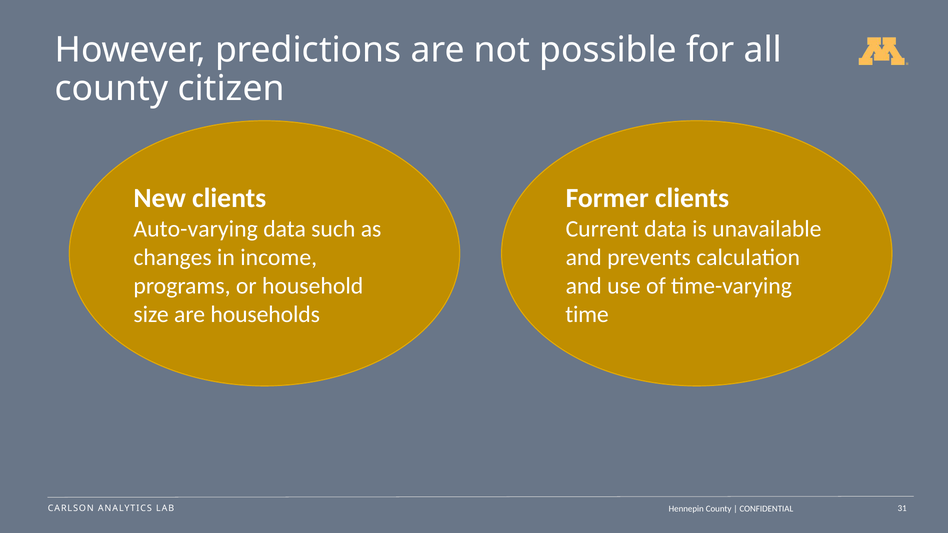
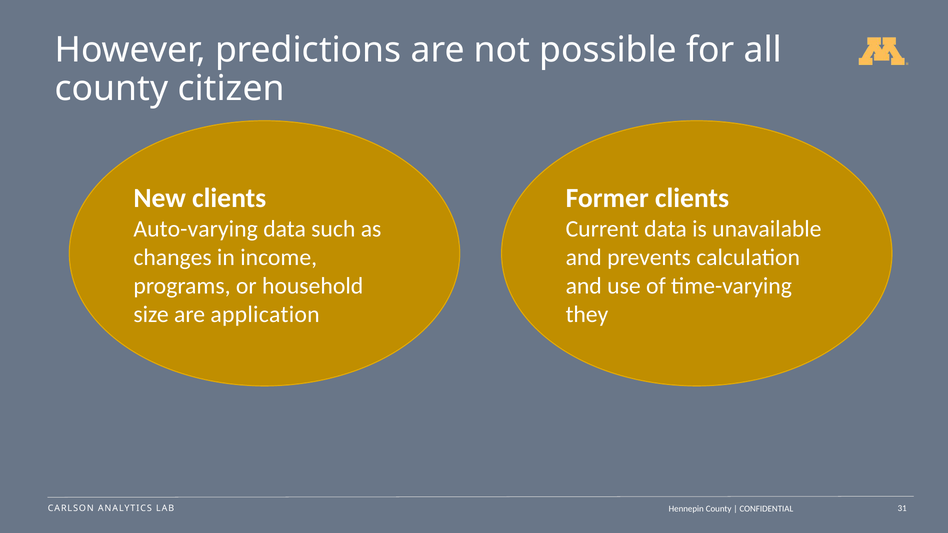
households: households -> application (265, 314)
time: time -> they (587, 314)
